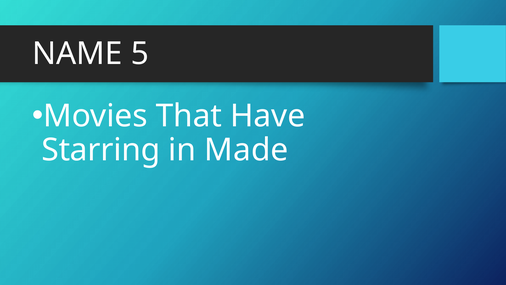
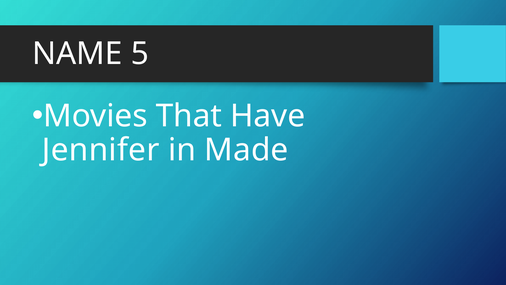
Starring: Starring -> Jennifer (101, 150)
